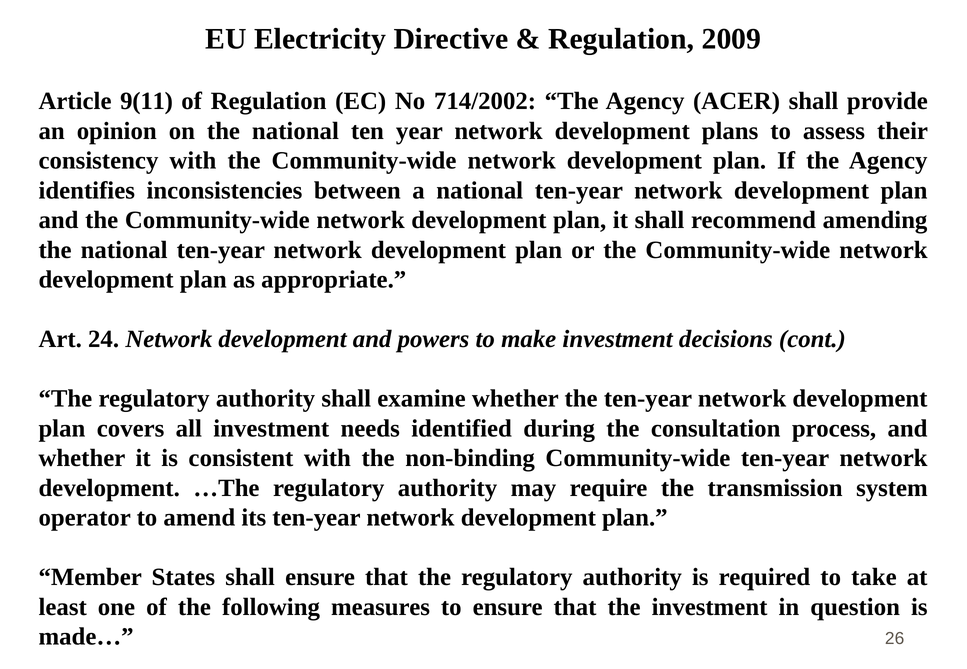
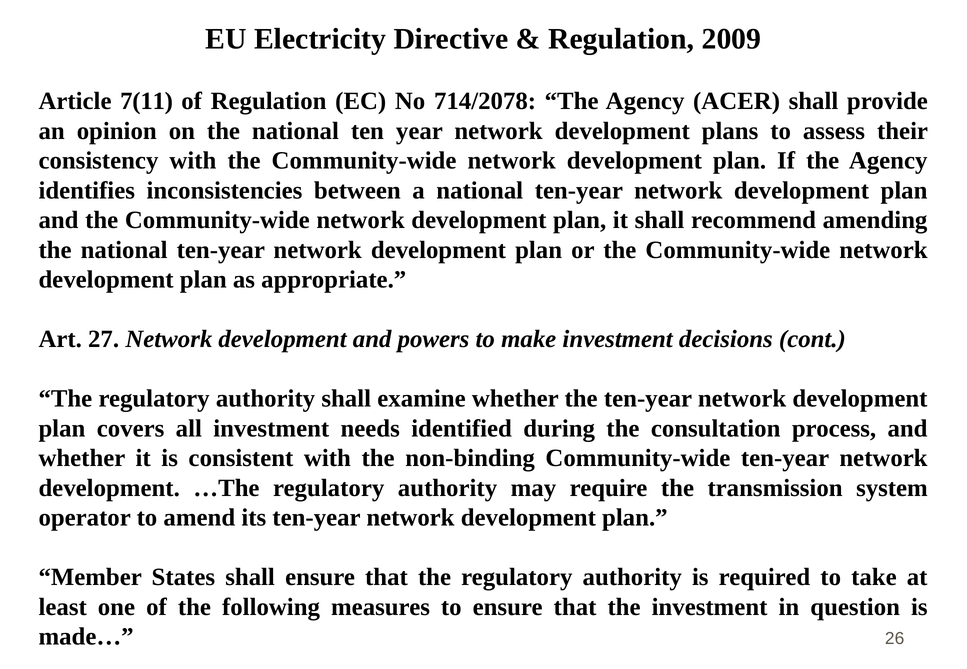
9(11: 9(11 -> 7(11 (147, 101)
714/2002: 714/2002 -> 714/2078 (485, 101)
24: 24 -> 27 (104, 339)
